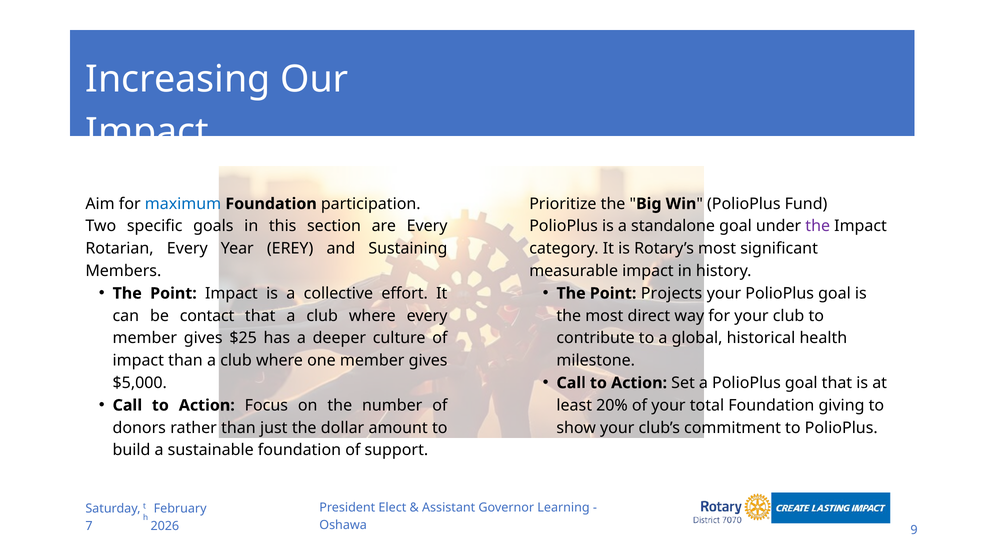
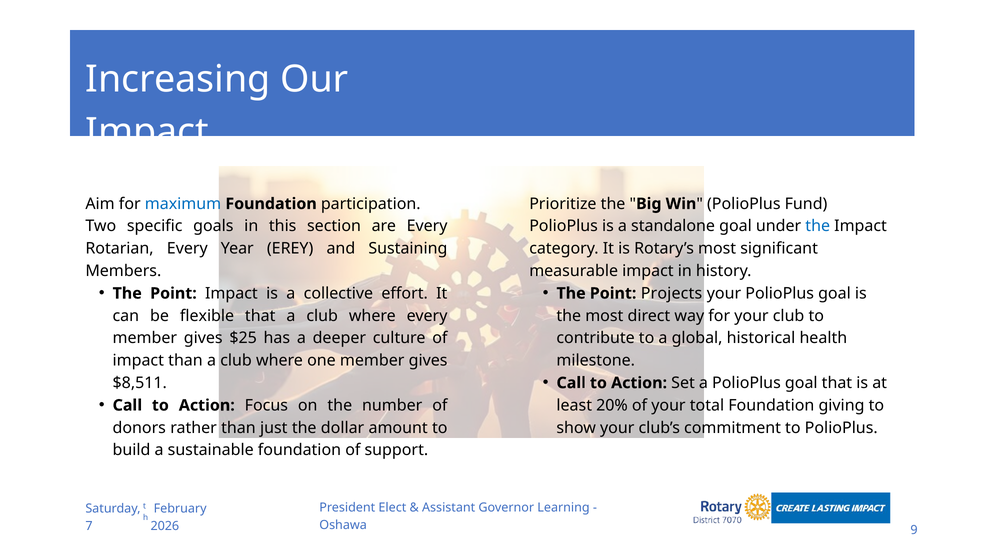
the colour: purple -> blue (818, 226)
contact: contact -> flexible (207, 316)
$5,000: $5,000 -> $8,511 (140, 383)
